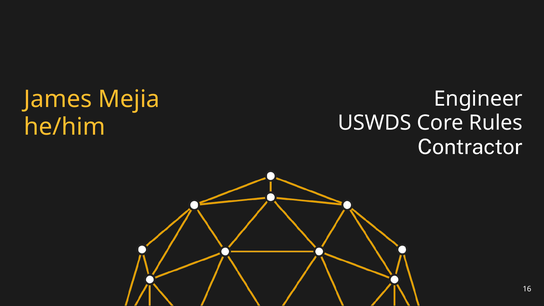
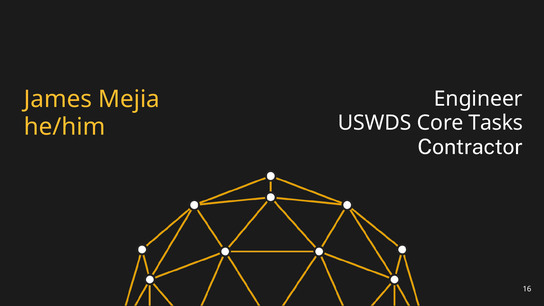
Rules: Rules -> Tasks (496, 123)
